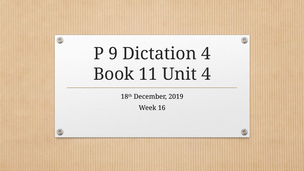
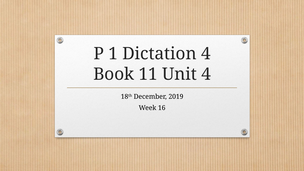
9: 9 -> 1 (113, 54)
